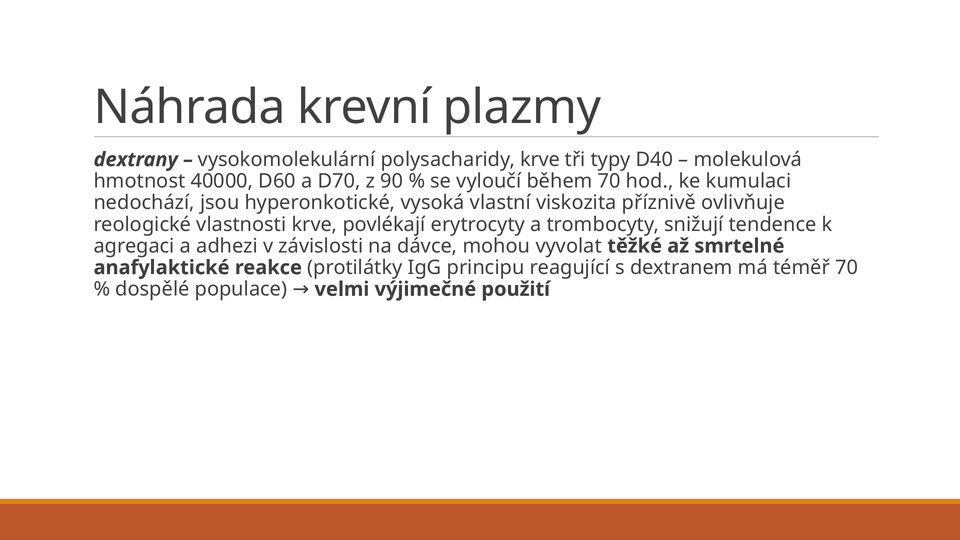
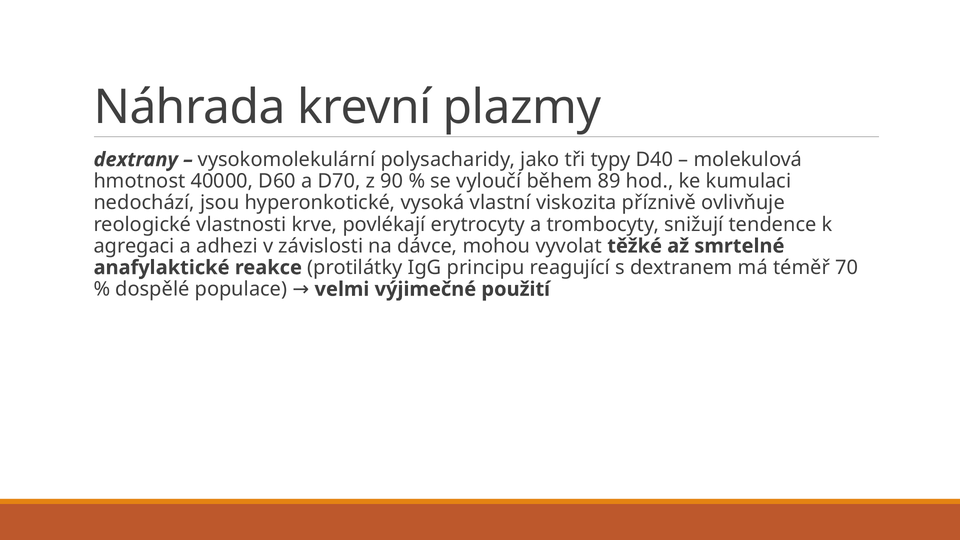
polysacharidy krve: krve -> jako (540, 160)
během 70: 70 -> 89 (609, 181)
